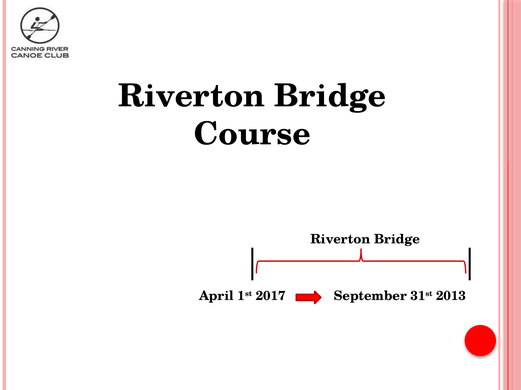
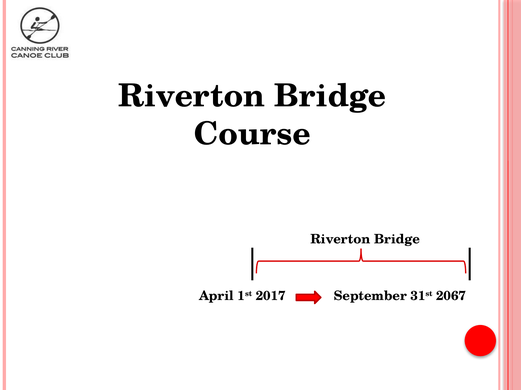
2013: 2013 -> 2067 (451, 296)
